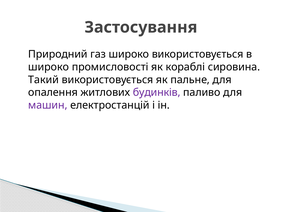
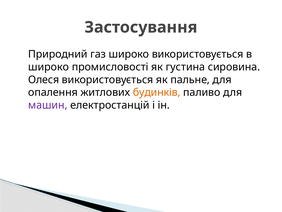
кораблі: кораблі -> густина (185, 67)
Такий: Такий -> Олеся (44, 80)
будинків colour: purple -> orange (157, 92)
